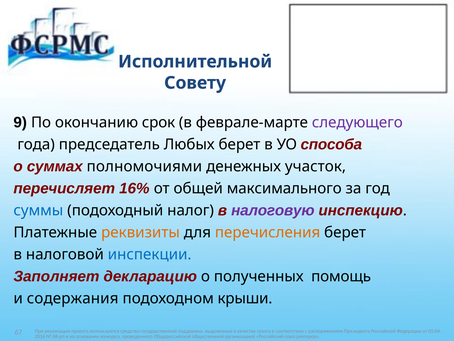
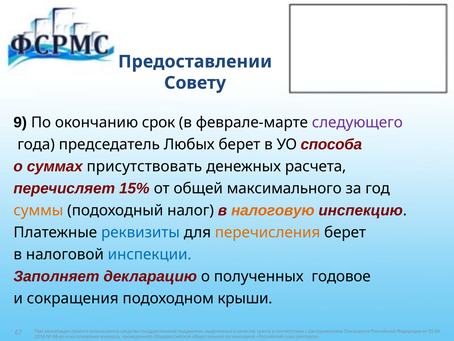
Исполнительной: Исполнительной -> Предоставлении (195, 62)
полномочиями: полномочиями -> присутствовать (144, 166)
участок: участок -> расчета (316, 166)
16%: 16% -> 15% (134, 188)
суммы colour: blue -> orange (38, 210)
налоговую colour: purple -> orange (273, 210)
реквизиты colour: orange -> blue (141, 232)
помощь: помощь -> годовое (341, 276)
содержания: содержания -> сокращения (73, 298)
